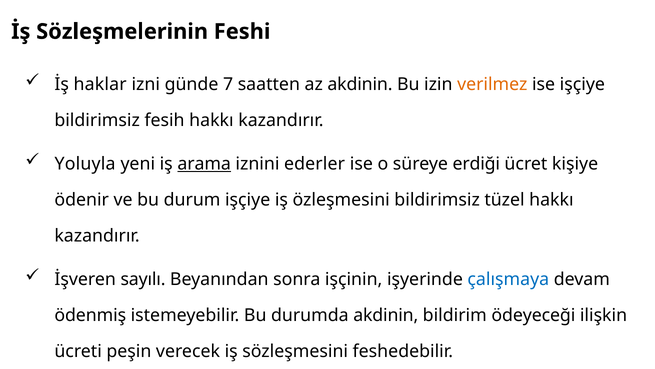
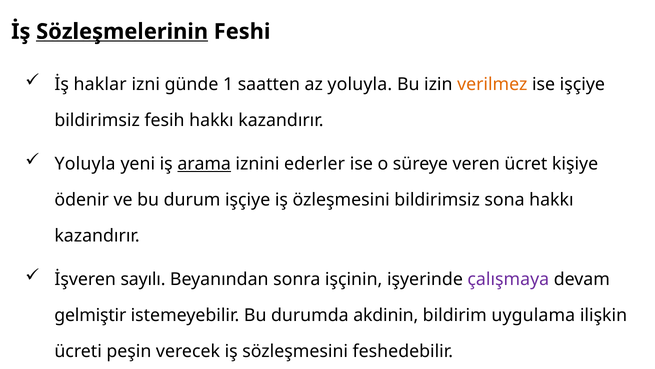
Sözleşmelerinin underline: none -> present (122, 32)
7: 7 -> 1 (228, 84)
az akdinin: akdinin -> yoluyla (360, 84)
erdiği: erdiği -> veren (476, 163)
tüzel: tüzel -> sona (505, 200)
çalışmaya colour: blue -> purple (508, 279)
ödenmiş: ödenmiş -> gelmiştir (90, 315)
ödeyeceği: ödeyeceği -> uygulama (533, 315)
